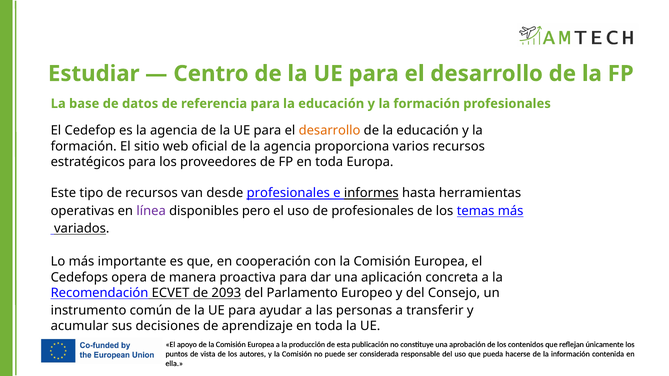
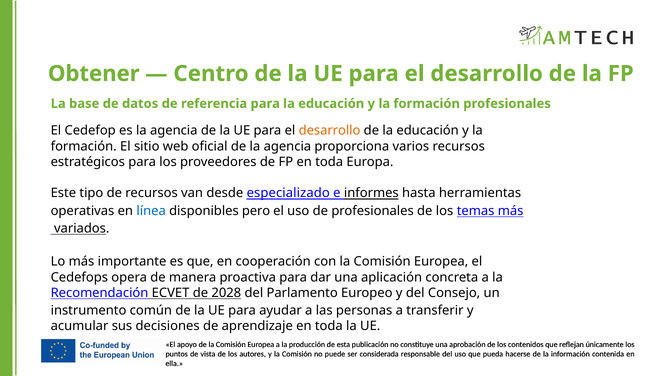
Estudiar: Estudiar -> Obtener (94, 74)
desde profesionales: profesionales -> especializado (288, 193)
línea colour: purple -> blue (151, 211)
2093: 2093 -> 2028 (226, 293)
